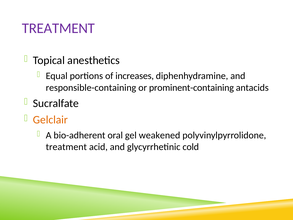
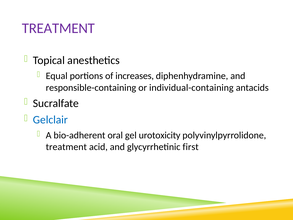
prominent-containing: prominent-containing -> individual-containing (191, 88)
Gelclair colour: orange -> blue (50, 120)
weakened: weakened -> urotoxicity (160, 135)
cold: cold -> first (191, 147)
